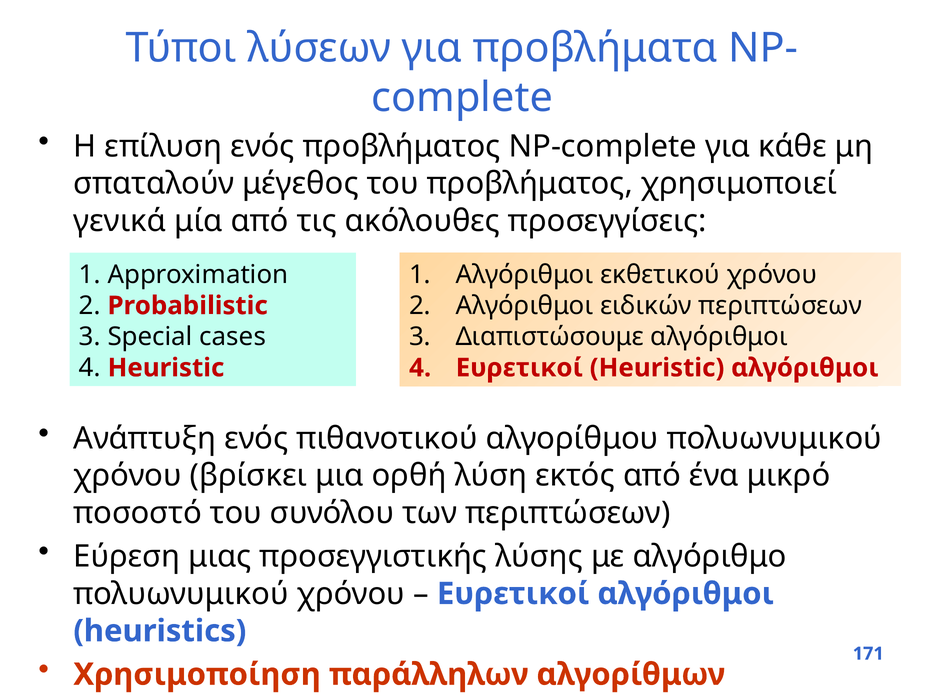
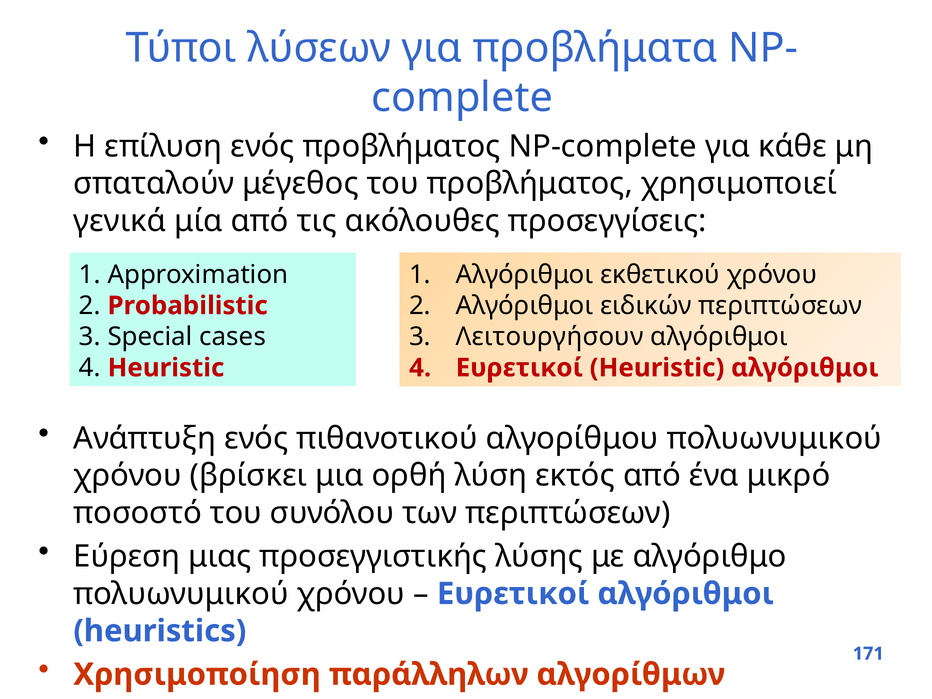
Διαπιστώσουμε: Διαπιστώσουμε -> Λειτουργήσουν (550, 337)
